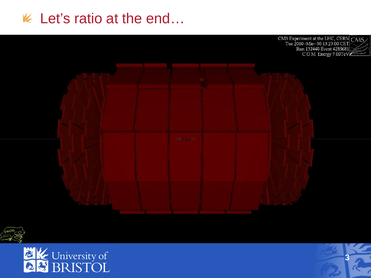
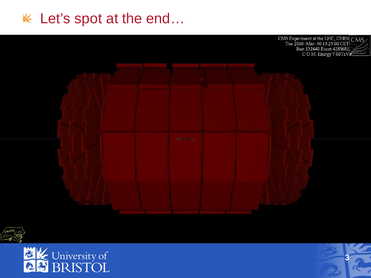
ratio: ratio -> spot (88, 19)
